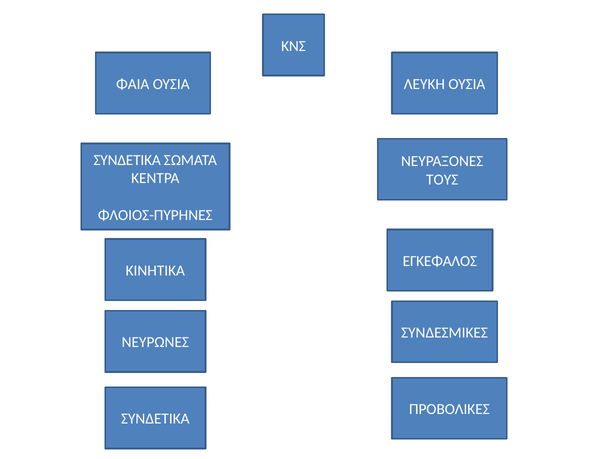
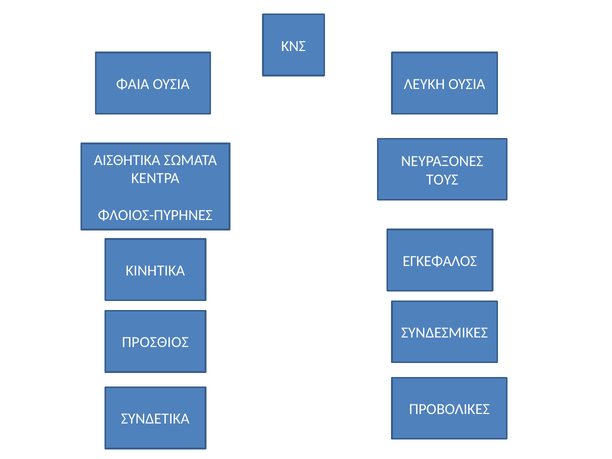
ΣΥΝΔΕΤΙΚΑ: ΣΥΝΔΕΤΙΚΑ -> ΑΙΣΘΗΤΙΚΑ (127, 160)
ΝΕΥΡΩΝΕΣ: ΝΕΥΡΩΝΕΣ -> ΠΡΟΣΘΙΟΣ (155, 342)
